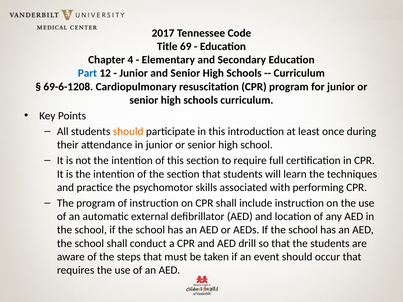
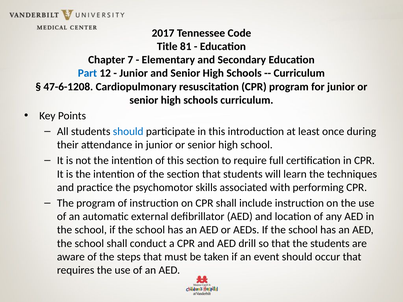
69: 69 -> 81 (186, 46)
4: 4 -> 7 (130, 60)
69-6-1208: 69-6-1208 -> 47-6-1208 (68, 87)
should colour: orange -> blue (128, 132)
